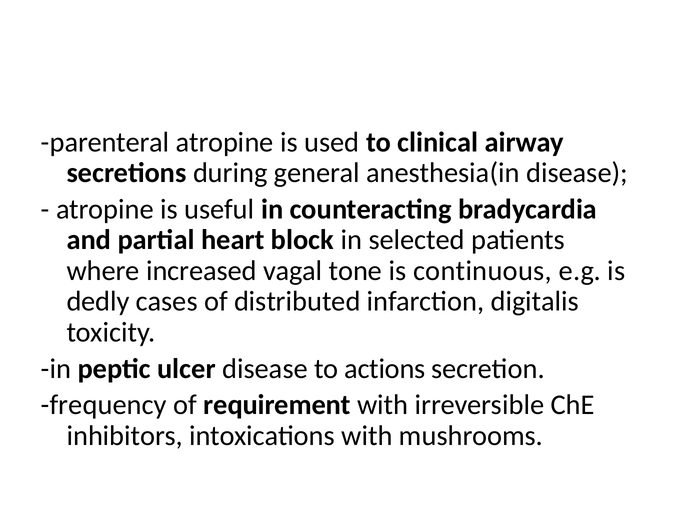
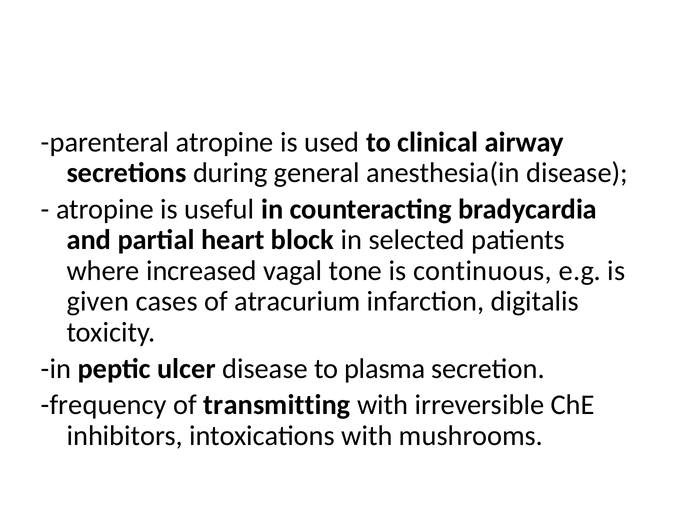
dedly: dedly -> given (98, 301)
distributed: distributed -> atracurium (297, 301)
actions: actions -> plasma (385, 368)
requirement: requirement -> transmitting (277, 404)
